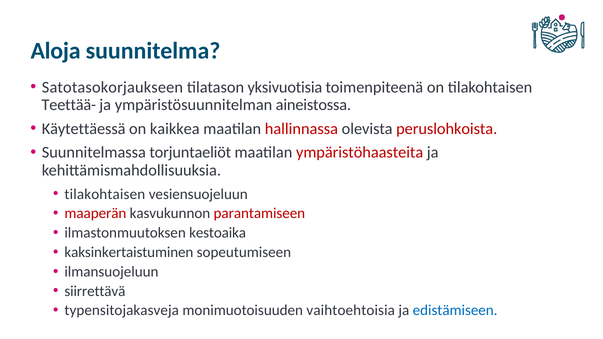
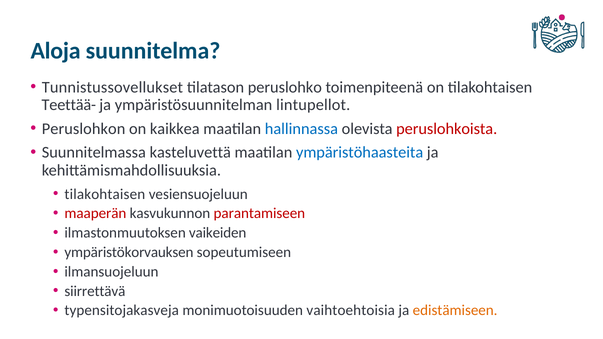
Satotasokorjaukseen: Satotasokorjaukseen -> Tunnistussovellukset (112, 87)
yksivuotisia: yksivuotisia -> peruslohko (285, 87)
aineistossa: aineistossa -> lintupellot (313, 105)
Käytettäessä: Käytettäessä -> Peruslohkon (84, 129)
hallinnassa colour: red -> blue (301, 129)
torjuntaeliöt: torjuntaeliöt -> kasteluvettä (190, 153)
ympäristöhaasteita colour: red -> blue (360, 153)
kestoaika: kestoaika -> vaikeiden (218, 233)
kaksinkertaistuminen: kaksinkertaistuminen -> ympäristökorvauksen (129, 252)
edistämiseen colour: blue -> orange (455, 311)
